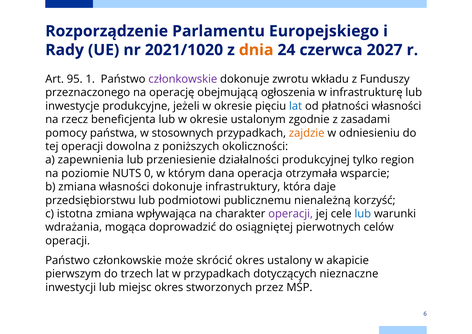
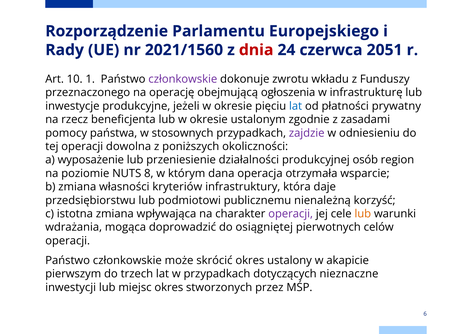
2021/1020: 2021/1020 -> 2021/1560 (184, 50)
dnia colour: orange -> red (256, 50)
2027: 2027 -> 2051 (385, 50)
95: 95 -> 10 (75, 79)
płatności własności: własności -> prywatny (396, 106)
zajdzie colour: orange -> purple (307, 133)
zapewnienia: zapewnienia -> wyposażenie (91, 160)
tylko: tylko -> osób (365, 160)
0: 0 -> 8 (149, 173)
własności dokonuje: dokonuje -> kryteriów (177, 187)
lub colour: blue -> orange (363, 214)
